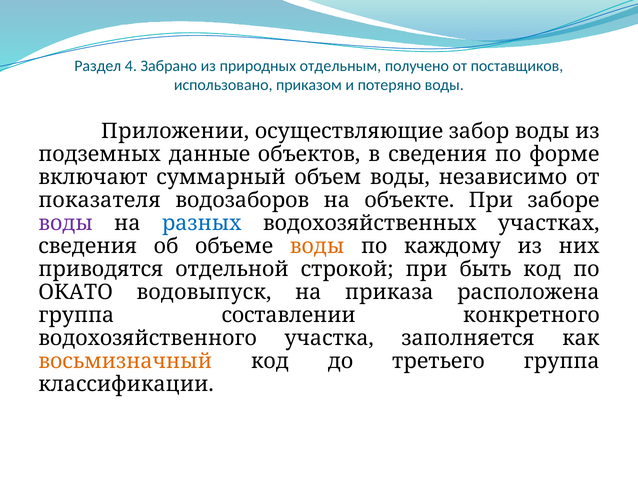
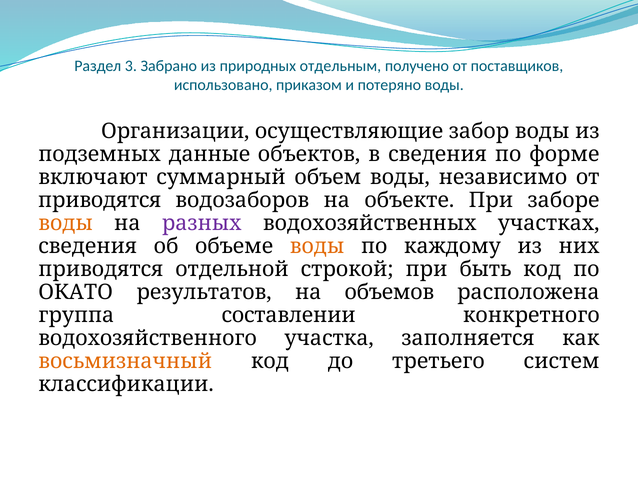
4: 4 -> 3 (131, 66)
Приложении: Приложении -> Организации (175, 131)
показателя: показателя -> приводятся (100, 200)
воды colour: purple -> orange (66, 223)
разных colour: blue -> purple (202, 223)
водовыпуск: водовыпуск -> результатов (204, 292)
приказа: приказа -> объемов (389, 292)
третьего группа: группа -> систем (562, 361)
